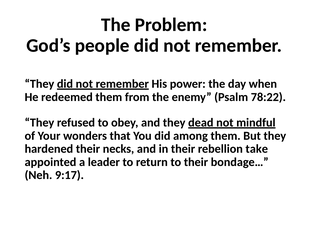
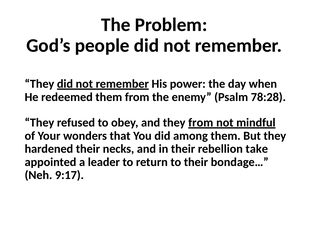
78:22: 78:22 -> 78:28 (268, 97)
they dead: dead -> from (201, 123)
